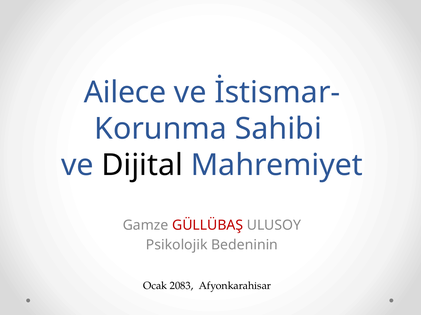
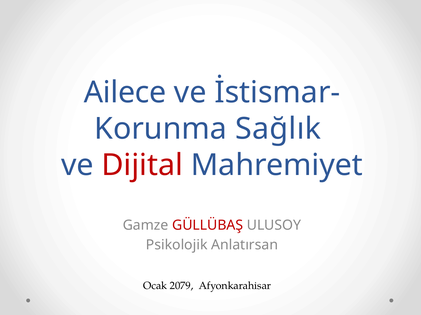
Sahibi: Sahibi -> Sağlık (278, 129)
Dijital colour: black -> red (142, 166)
Bedeninin: Bedeninin -> Anlatırsan (245, 245)
2083: 2083 -> 2079 (182, 286)
